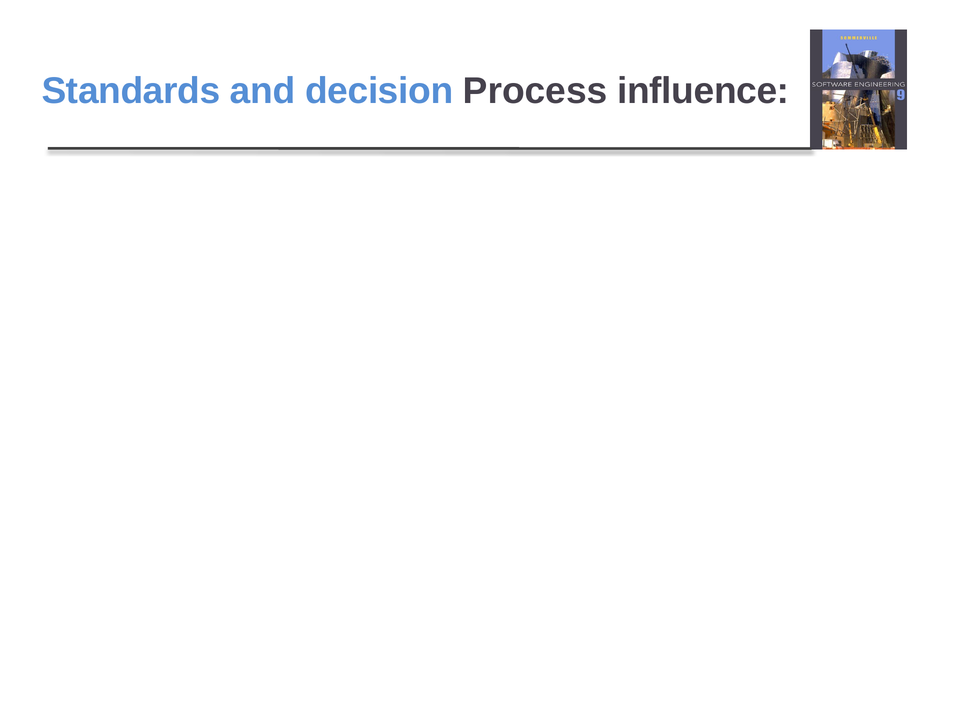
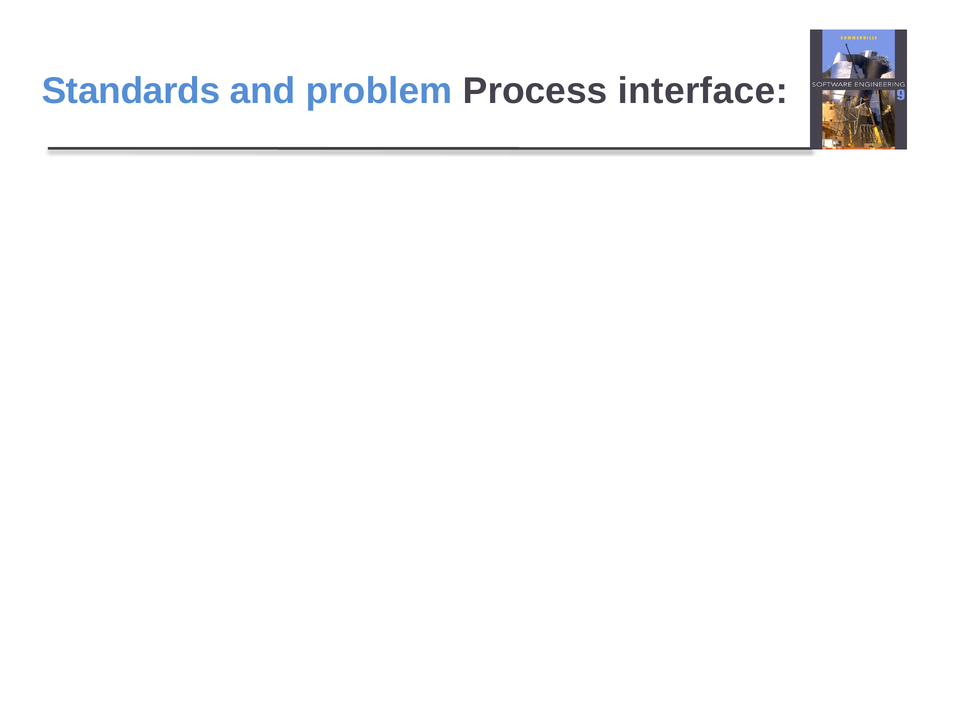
decision: decision -> problem (379, 91)
influence: influence -> interface (703, 91)
